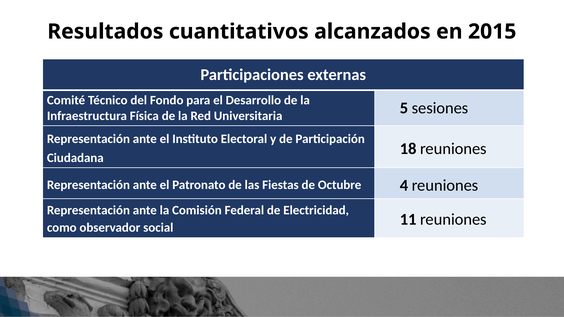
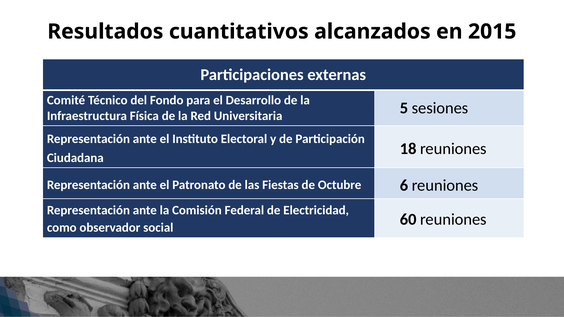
4: 4 -> 6 (404, 186)
11: 11 -> 60 (408, 219)
